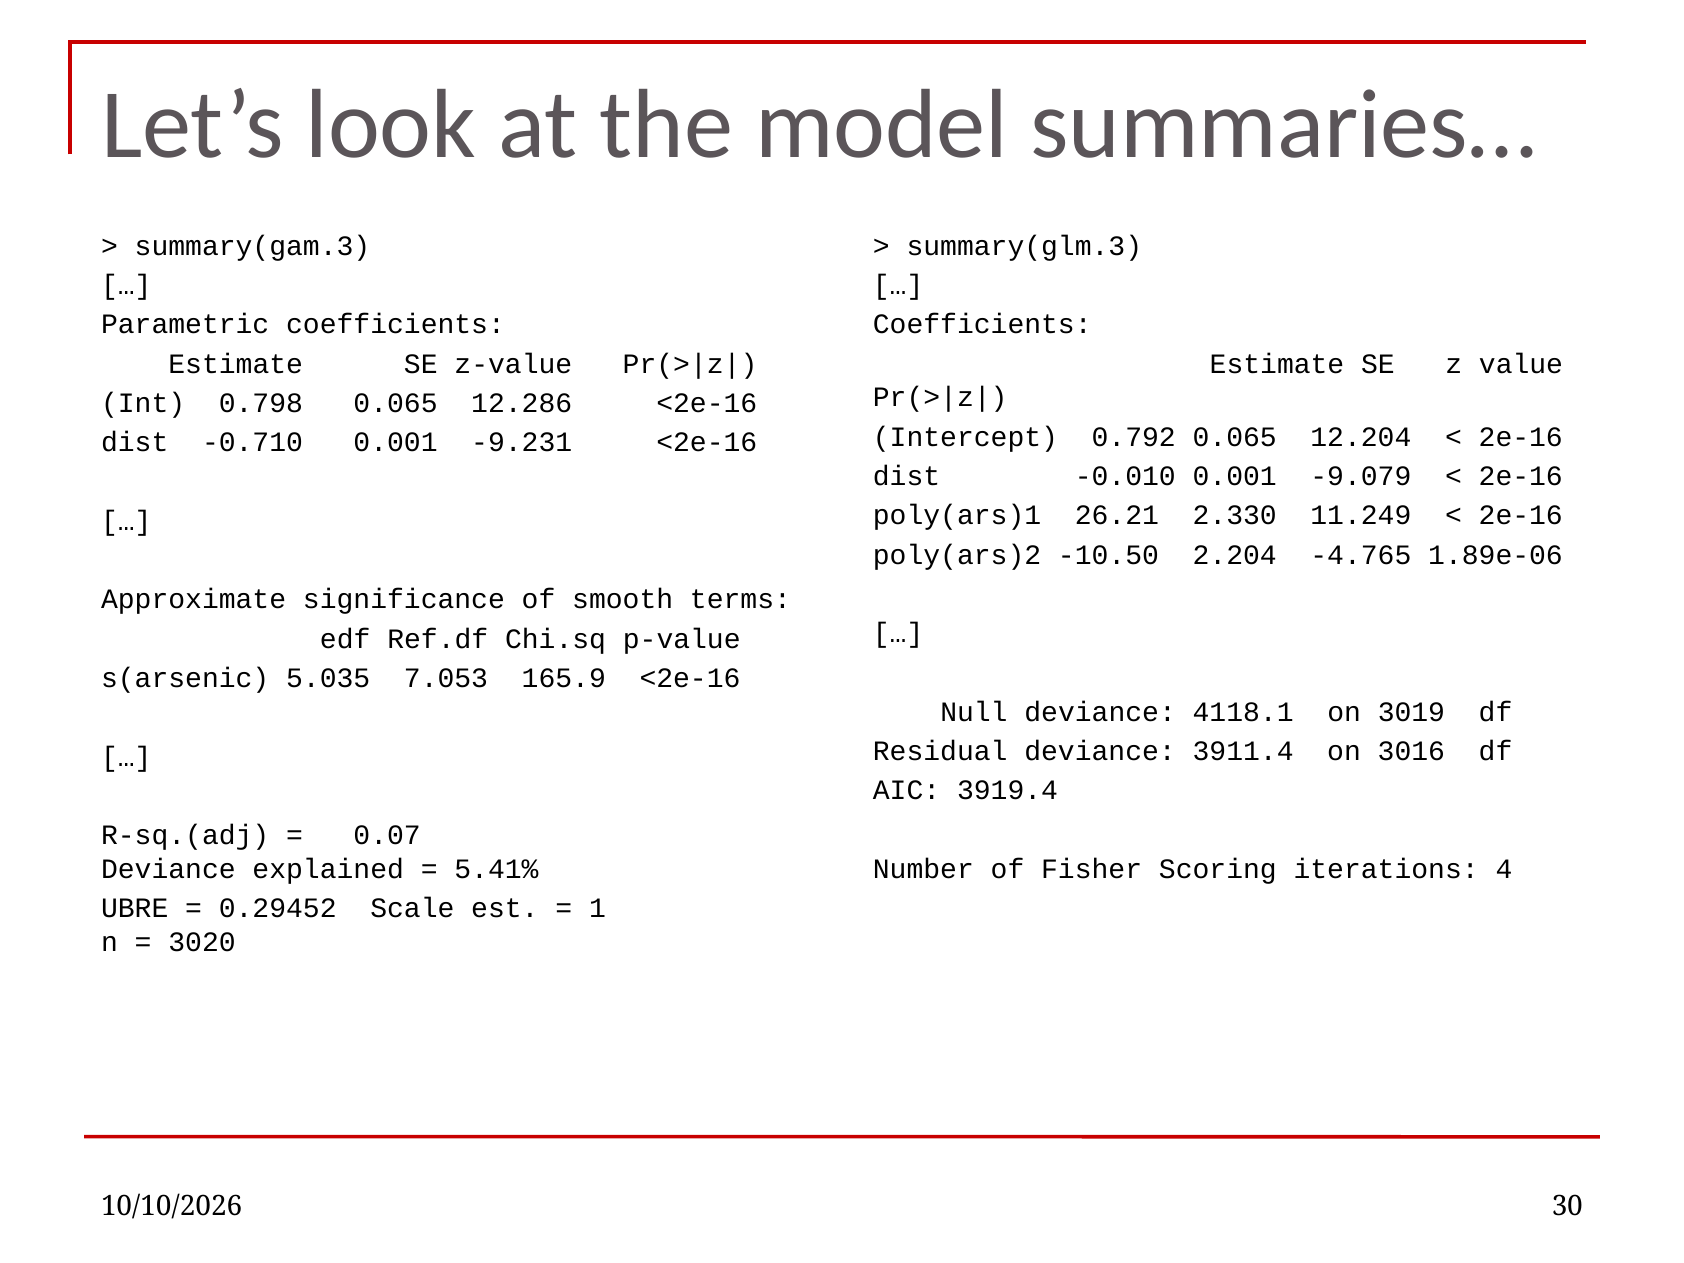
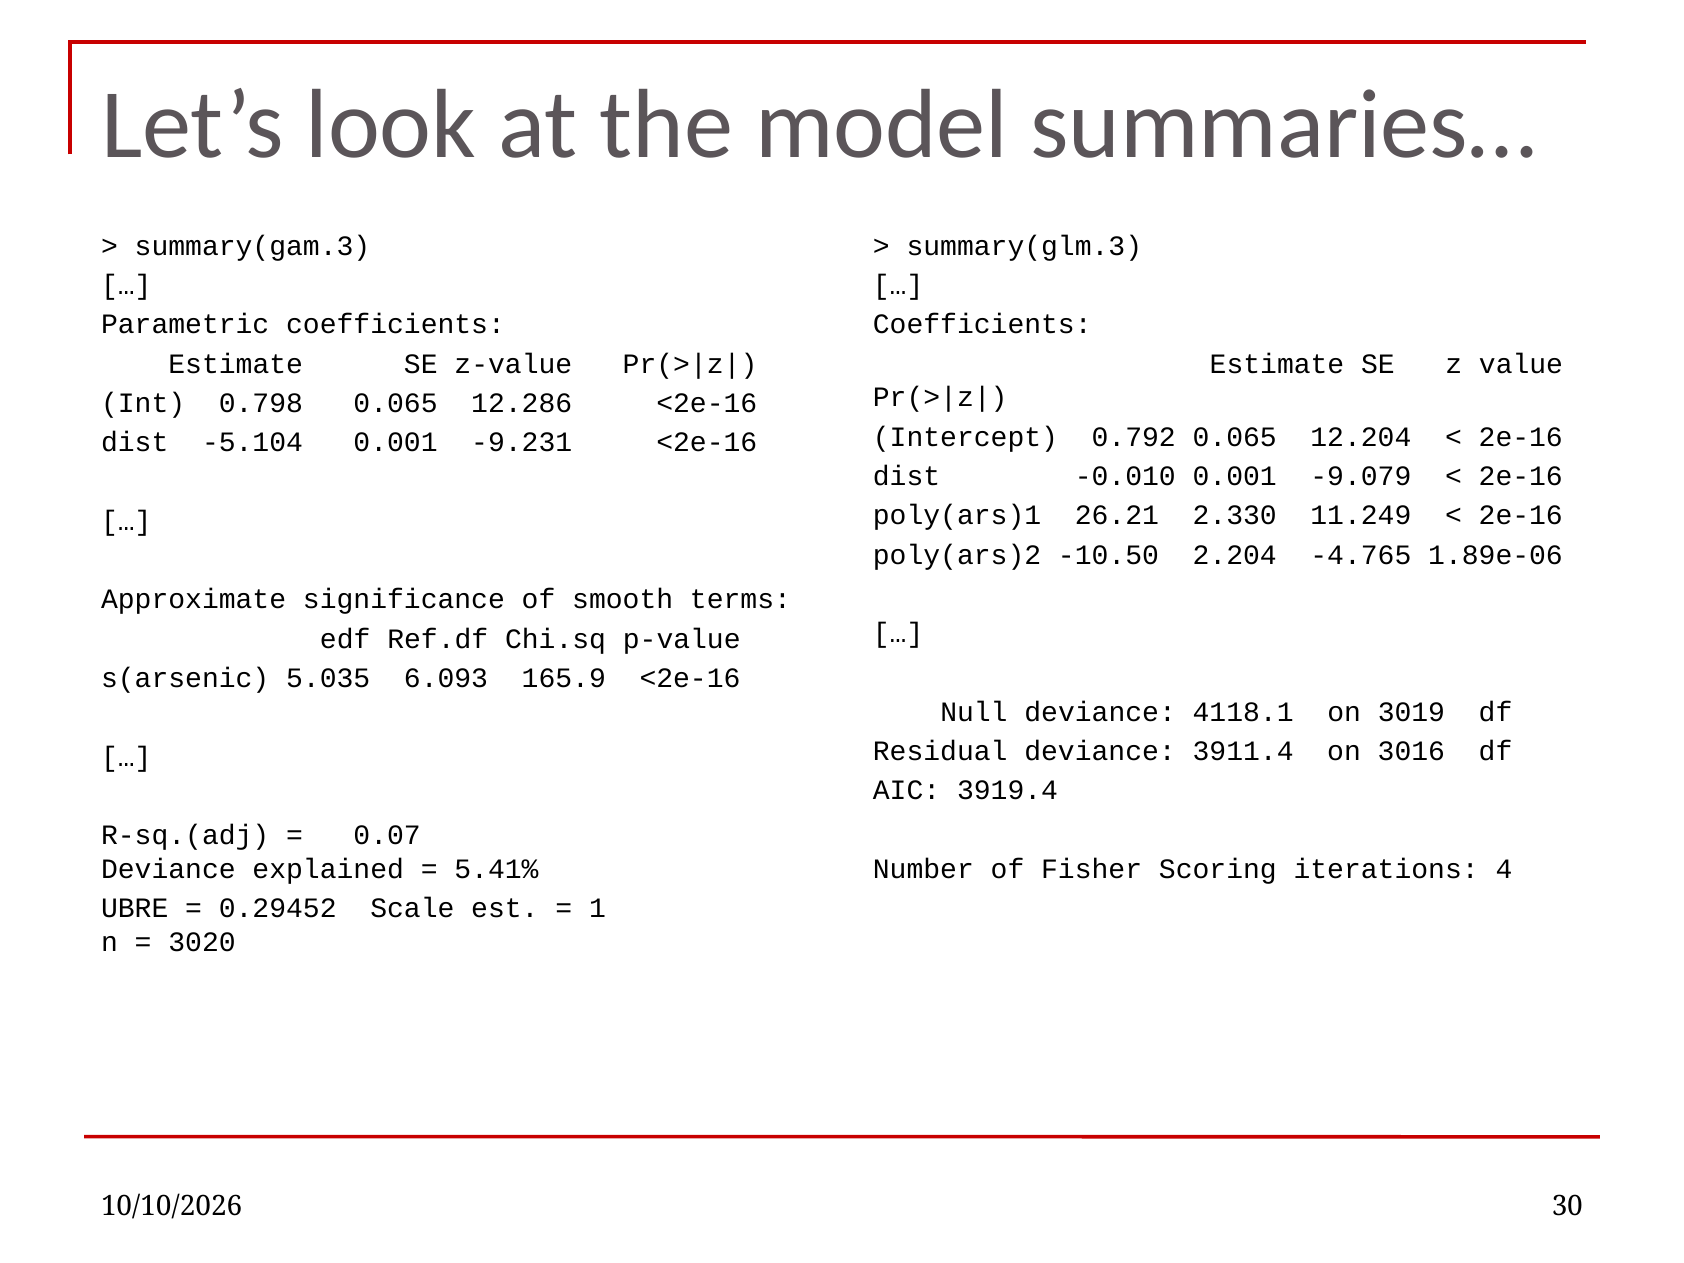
-0.710: -0.710 -> -5.104 (252, 442)
7.053: 7.053 -> 6.093 (446, 678)
